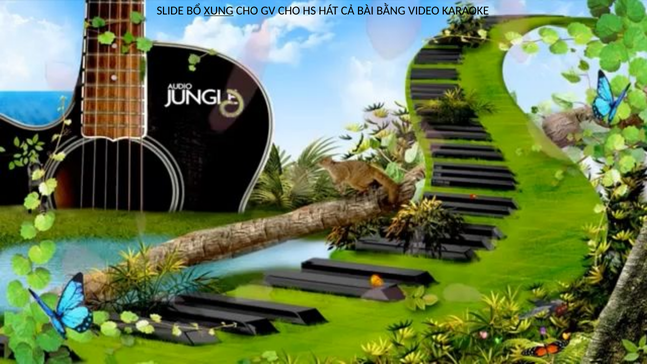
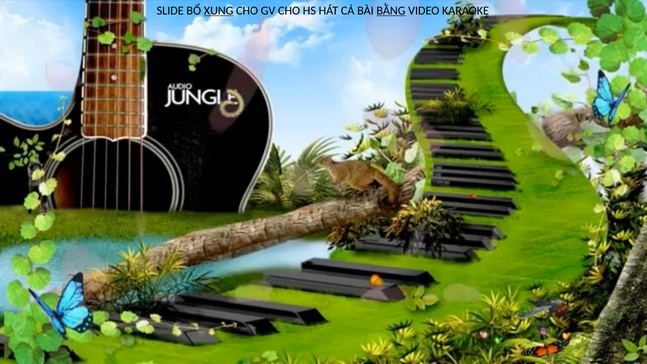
BẰNG underline: none -> present (391, 10)
